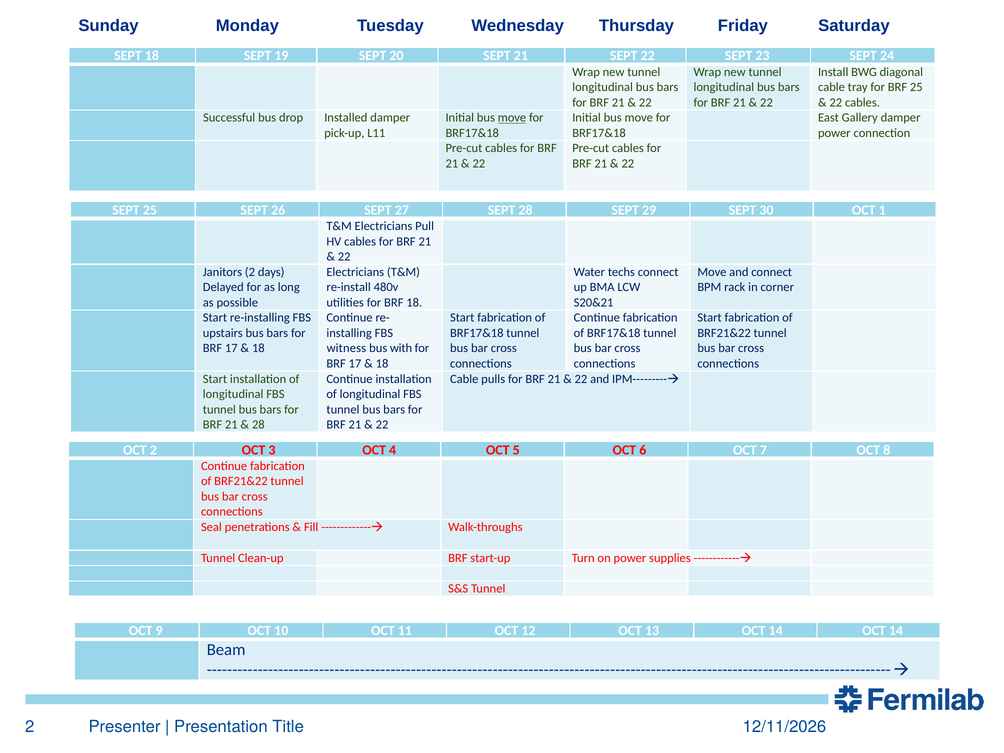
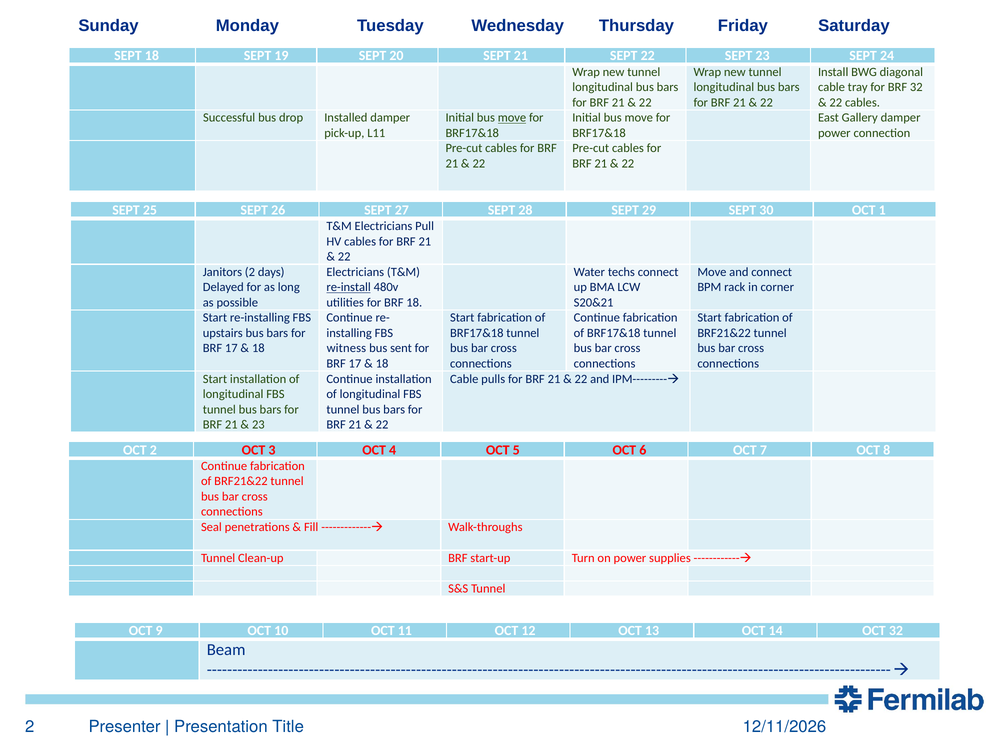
BRF 25: 25 -> 32 (916, 87)
re-install underline: none -> present (349, 287)
with: with -> sent (401, 348)
28: 28 -> 23 (258, 425)
14 OCT 14: 14 -> 32 (896, 631)
